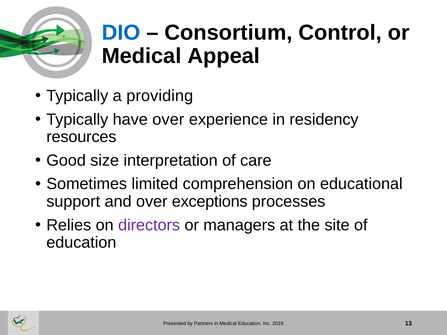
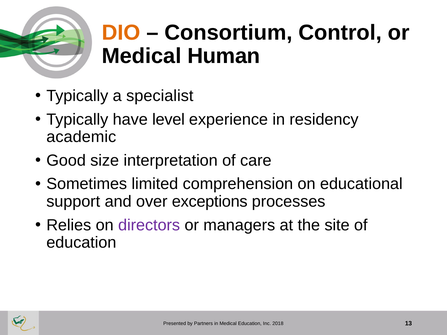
DIO colour: blue -> orange (121, 33)
Appeal: Appeal -> Human (224, 56)
providing: providing -> specialist (160, 96)
have over: over -> level (168, 119)
resources: resources -> academic (81, 137)
